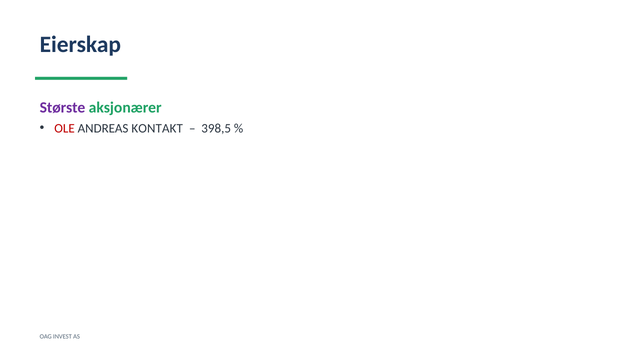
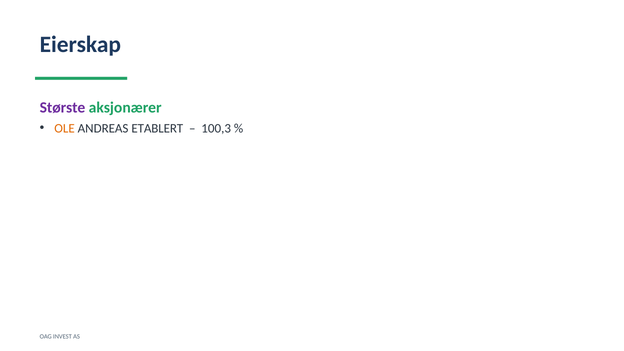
OLE colour: red -> orange (65, 128)
KONTAKT: KONTAKT -> ETABLERT (157, 128)
398,5: 398,5 -> 100,3 (216, 128)
